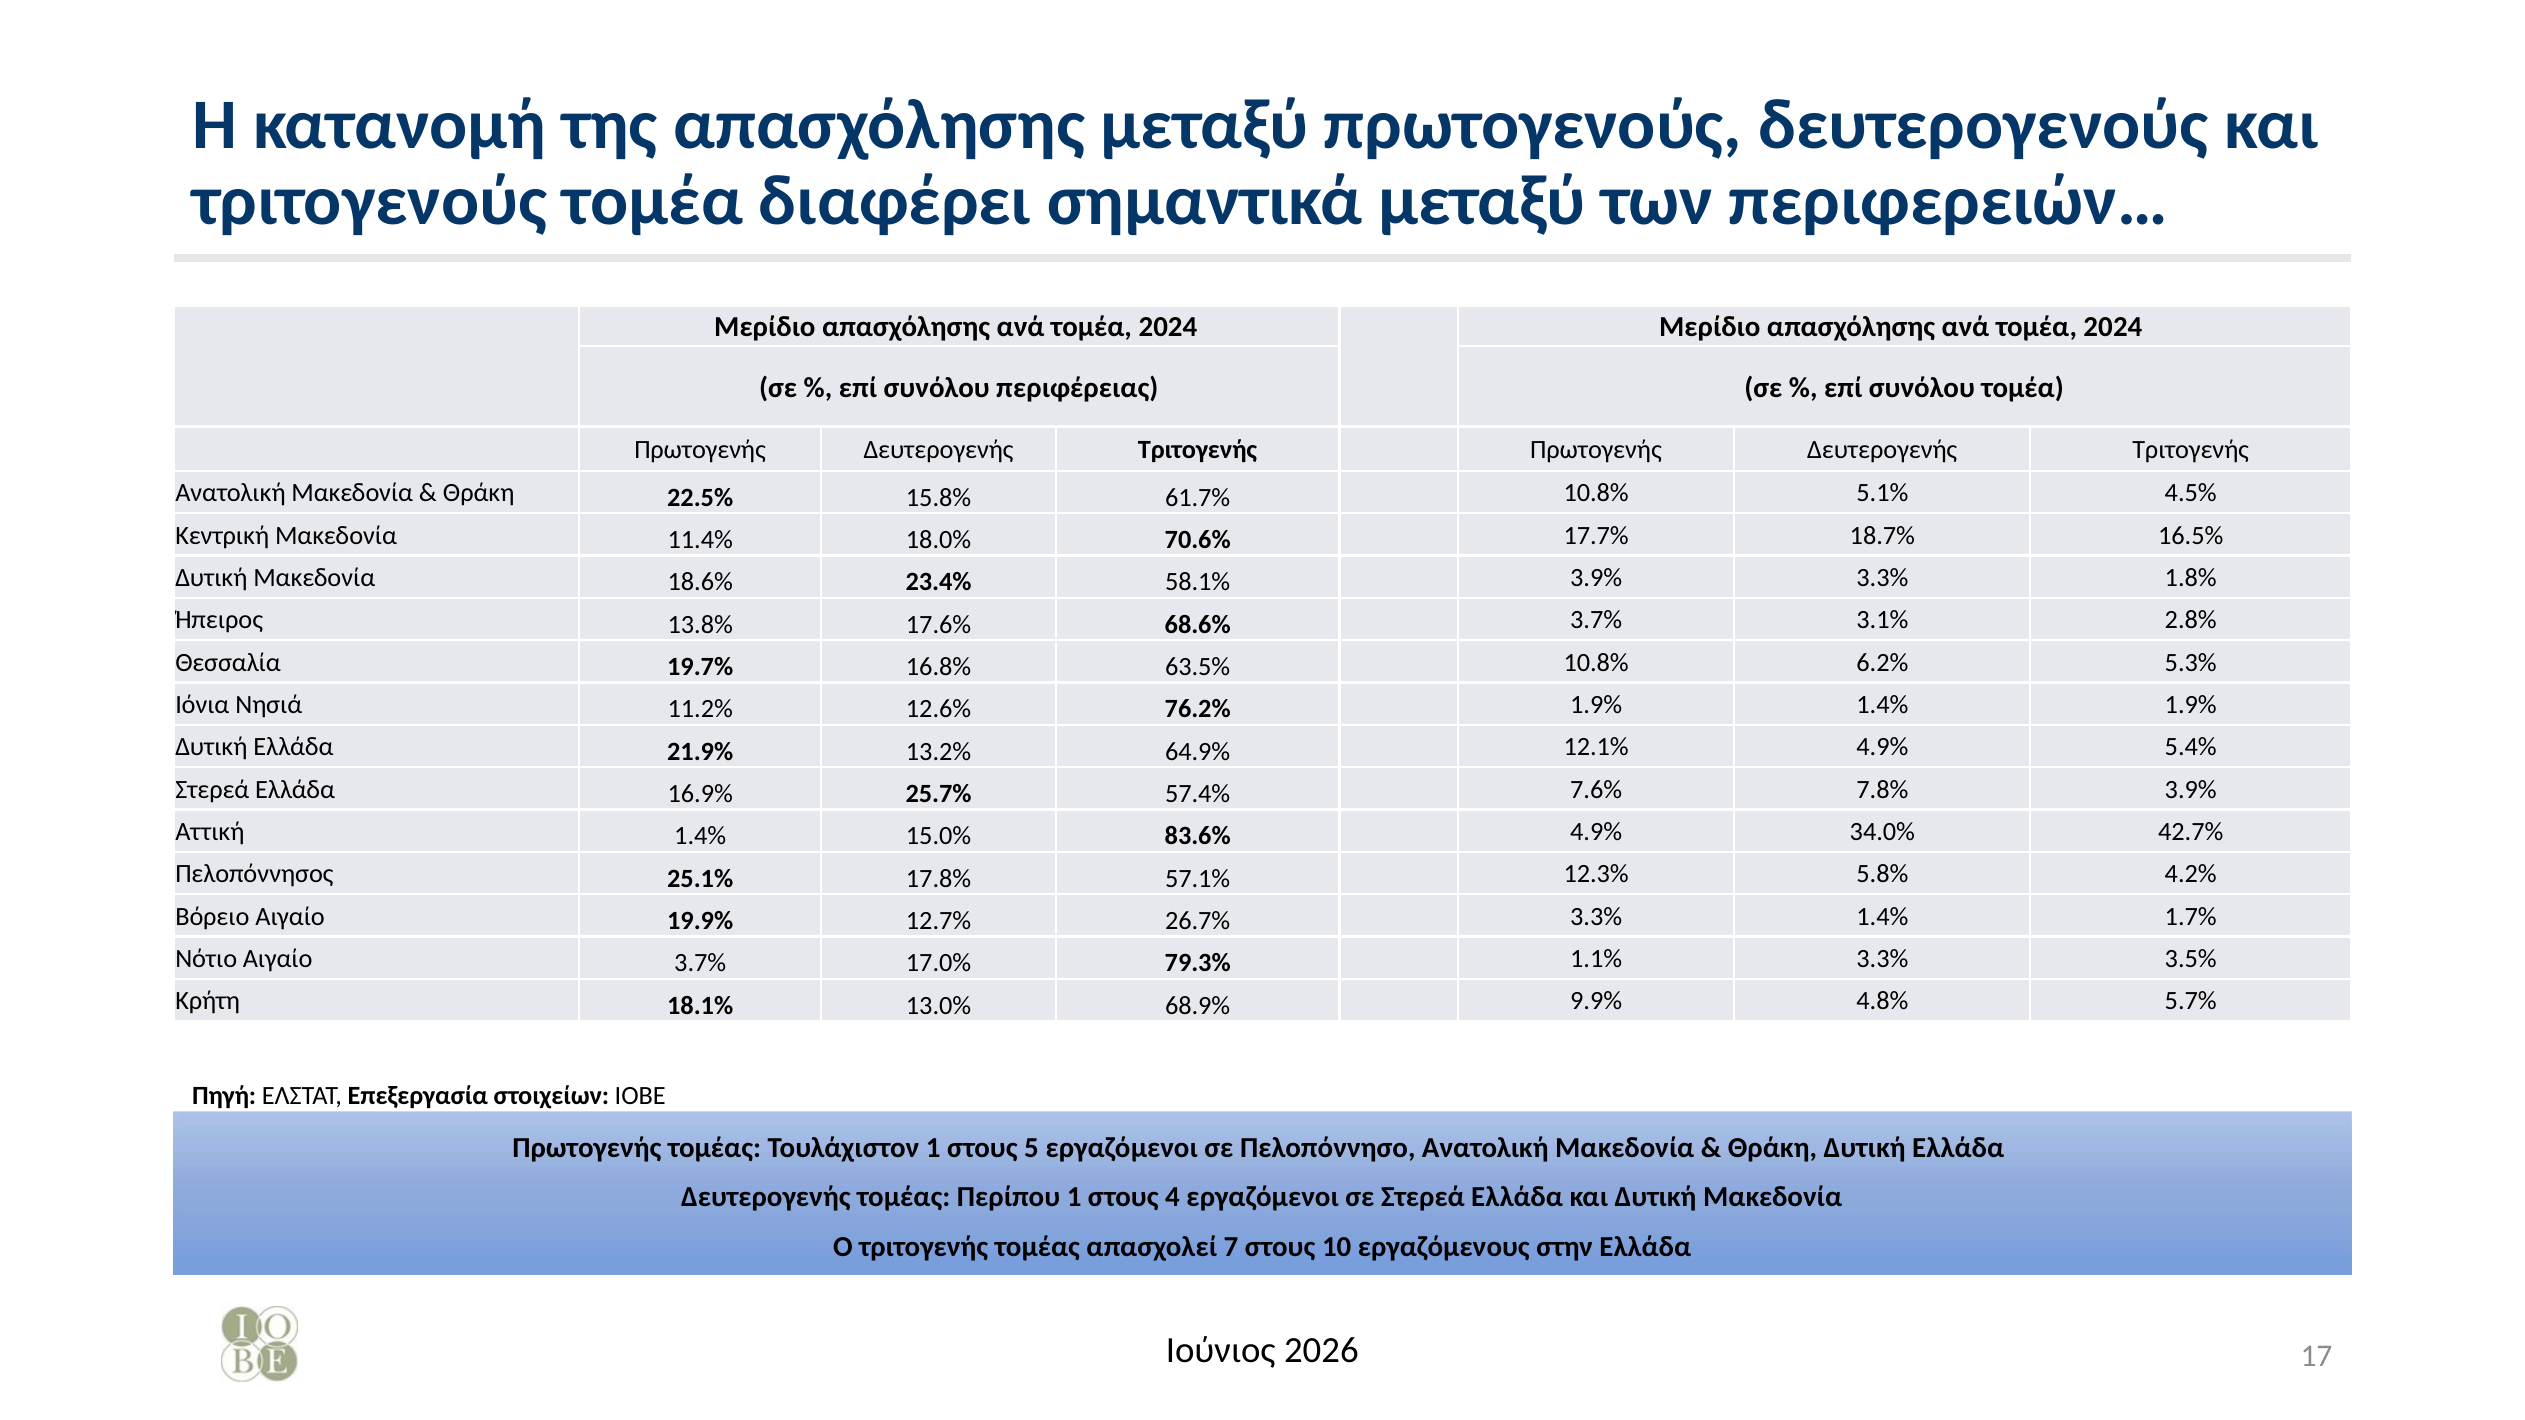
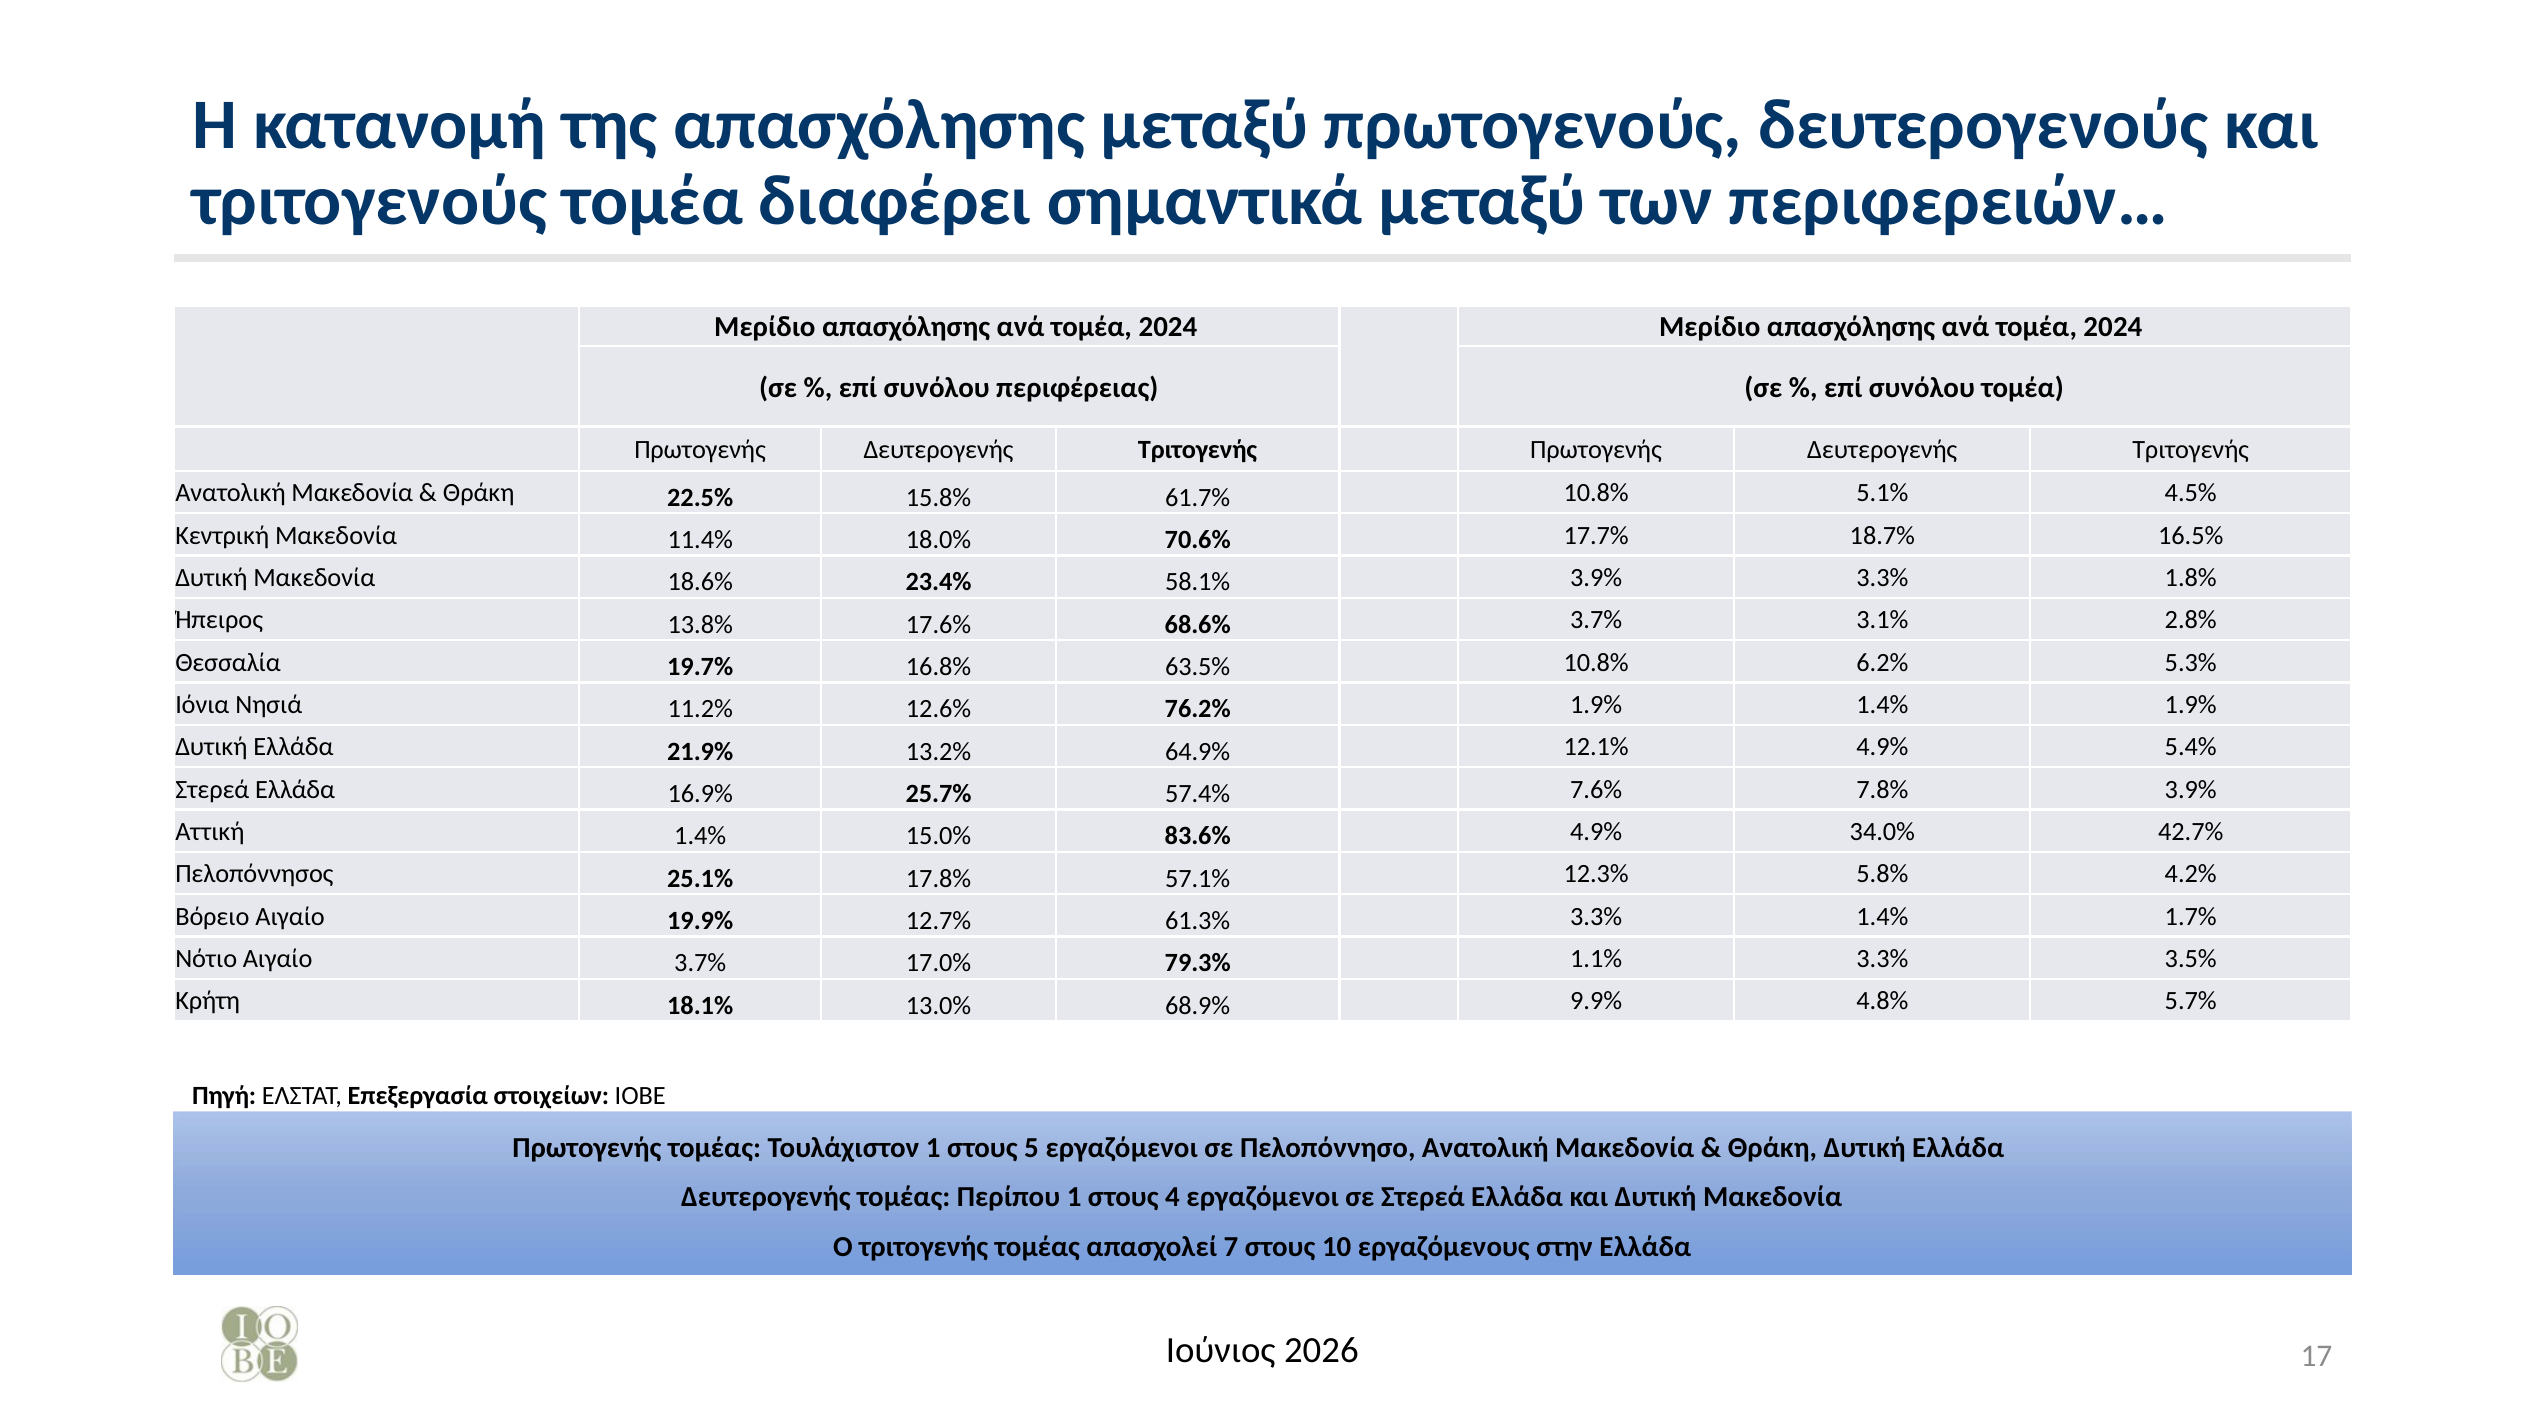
26.7%: 26.7% -> 61.3% (1198, 921)
